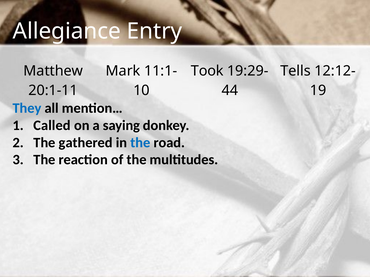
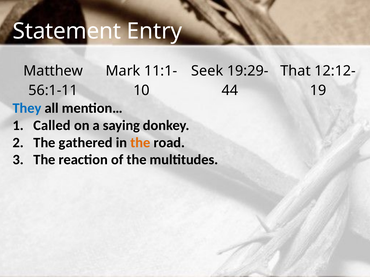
Allegiance: Allegiance -> Statement (67, 31)
Took: Took -> Seek (207, 71)
Tells: Tells -> That (296, 71)
20:1-11: 20:1-11 -> 56:1-11 (53, 91)
the colour: blue -> orange (140, 143)
